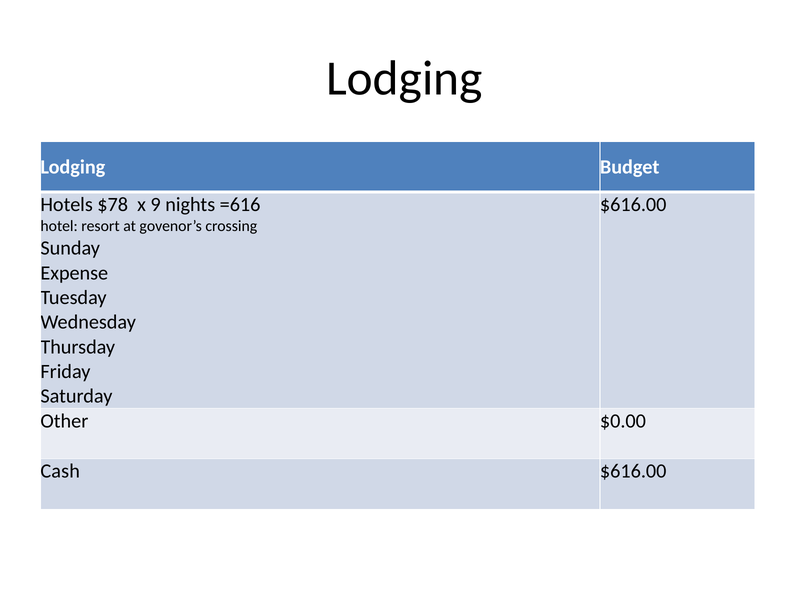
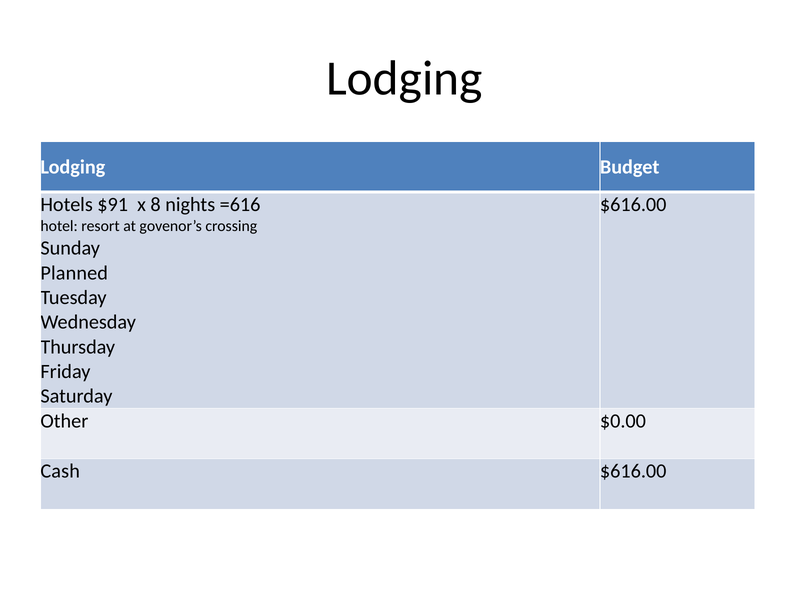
$78: $78 -> $91 (113, 205)
9: 9 -> 8 (156, 205)
Expense: Expense -> Planned (74, 273)
